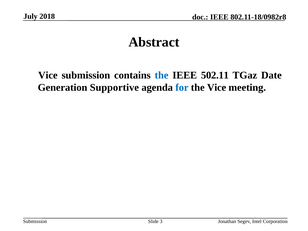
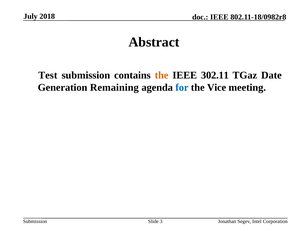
Vice: Vice -> Test (48, 75)
the colour: blue -> orange (162, 75)
502.11: 502.11 -> 302.11 (215, 75)
Supportive: Supportive -> Remaining (114, 87)
